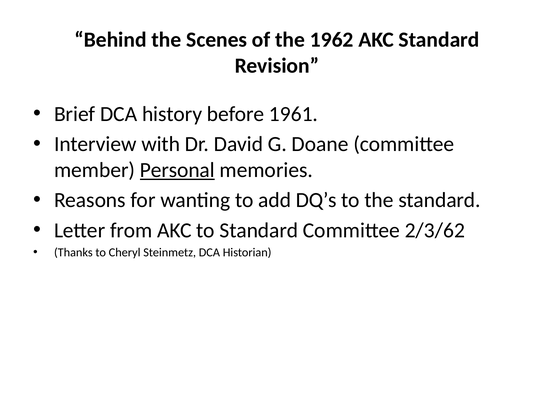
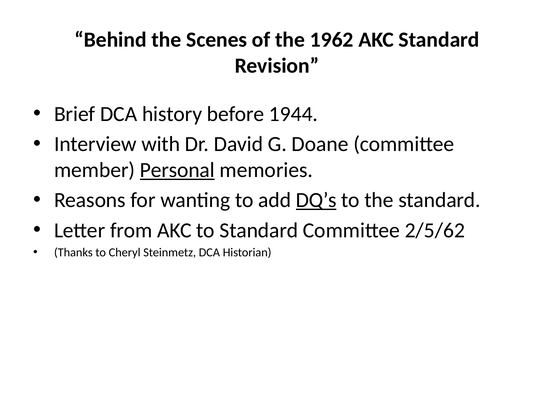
1961: 1961 -> 1944 (293, 114)
DQ’s underline: none -> present (316, 200)
2/3/62: 2/3/62 -> 2/5/62 (435, 231)
